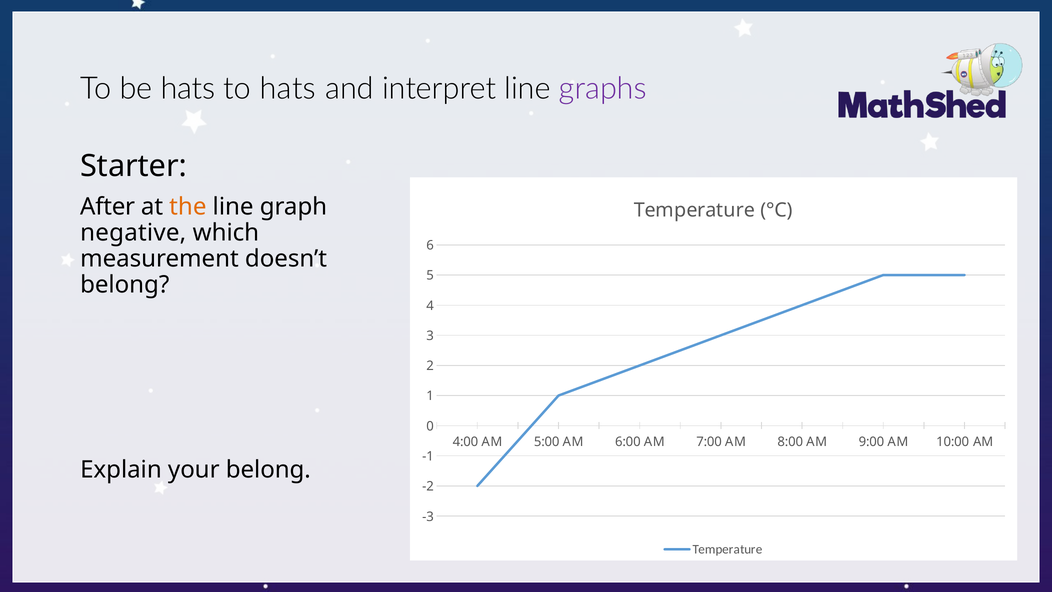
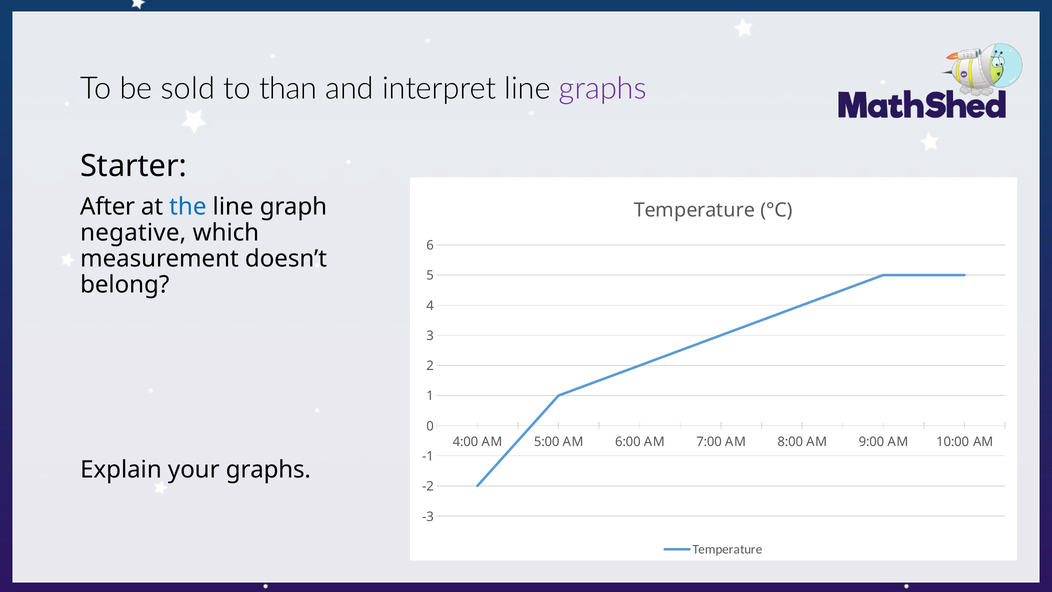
be hats: hats -> sold (188, 88)
to hats: hats -> than (288, 88)
the colour: orange -> blue (188, 207)
your belong: belong -> graphs (268, 470)
